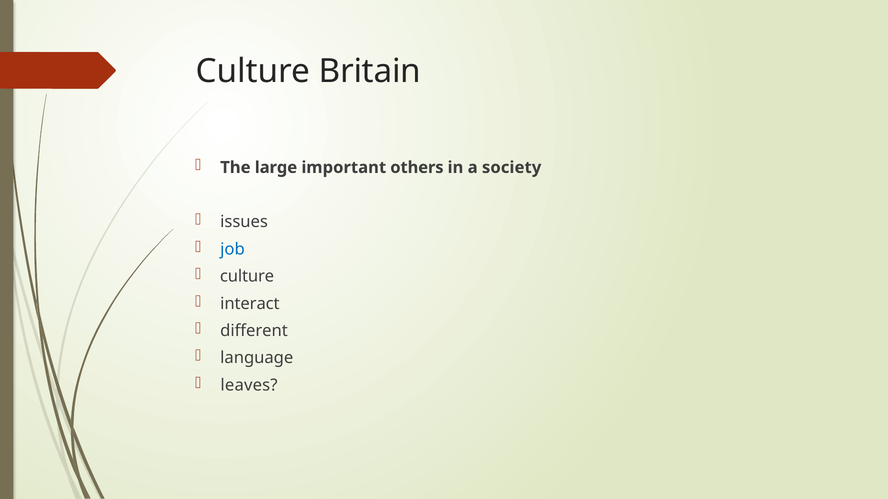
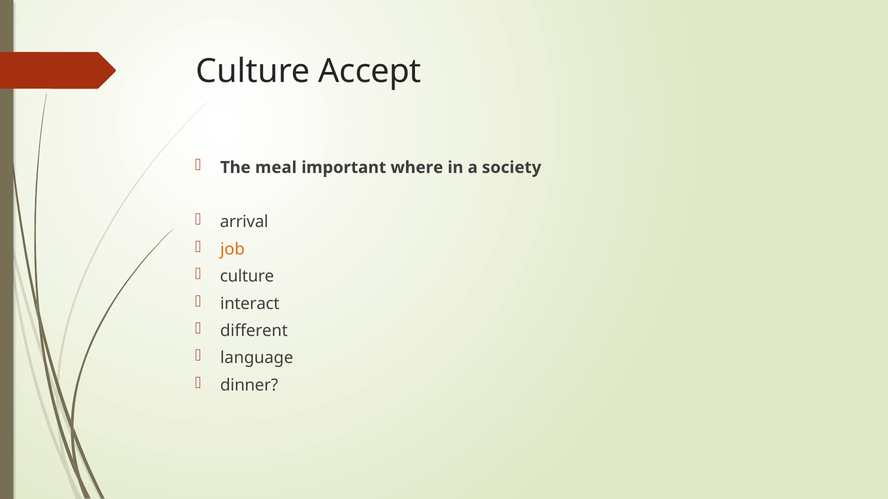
Britain: Britain -> Accept (370, 71)
large: large -> meal (276, 168)
others: others -> where (417, 168)
issues: issues -> arrival (244, 222)
job colour: blue -> orange (233, 249)
leaves: leaves -> dinner (249, 386)
